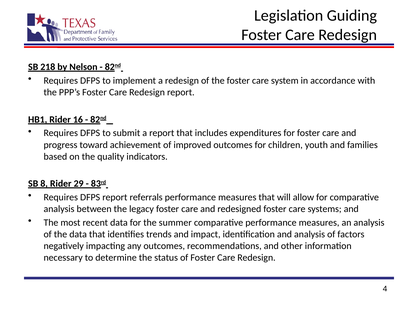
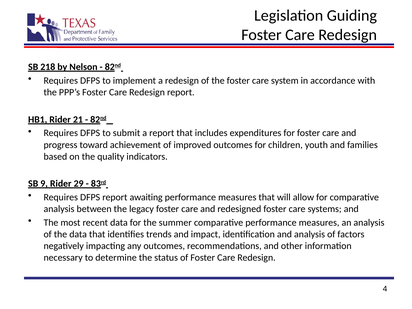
16: 16 -> 21 (78, 119)
8: 8 -> 9 (44, 184)
referrals: referrals -> awaiting (146, 197)
